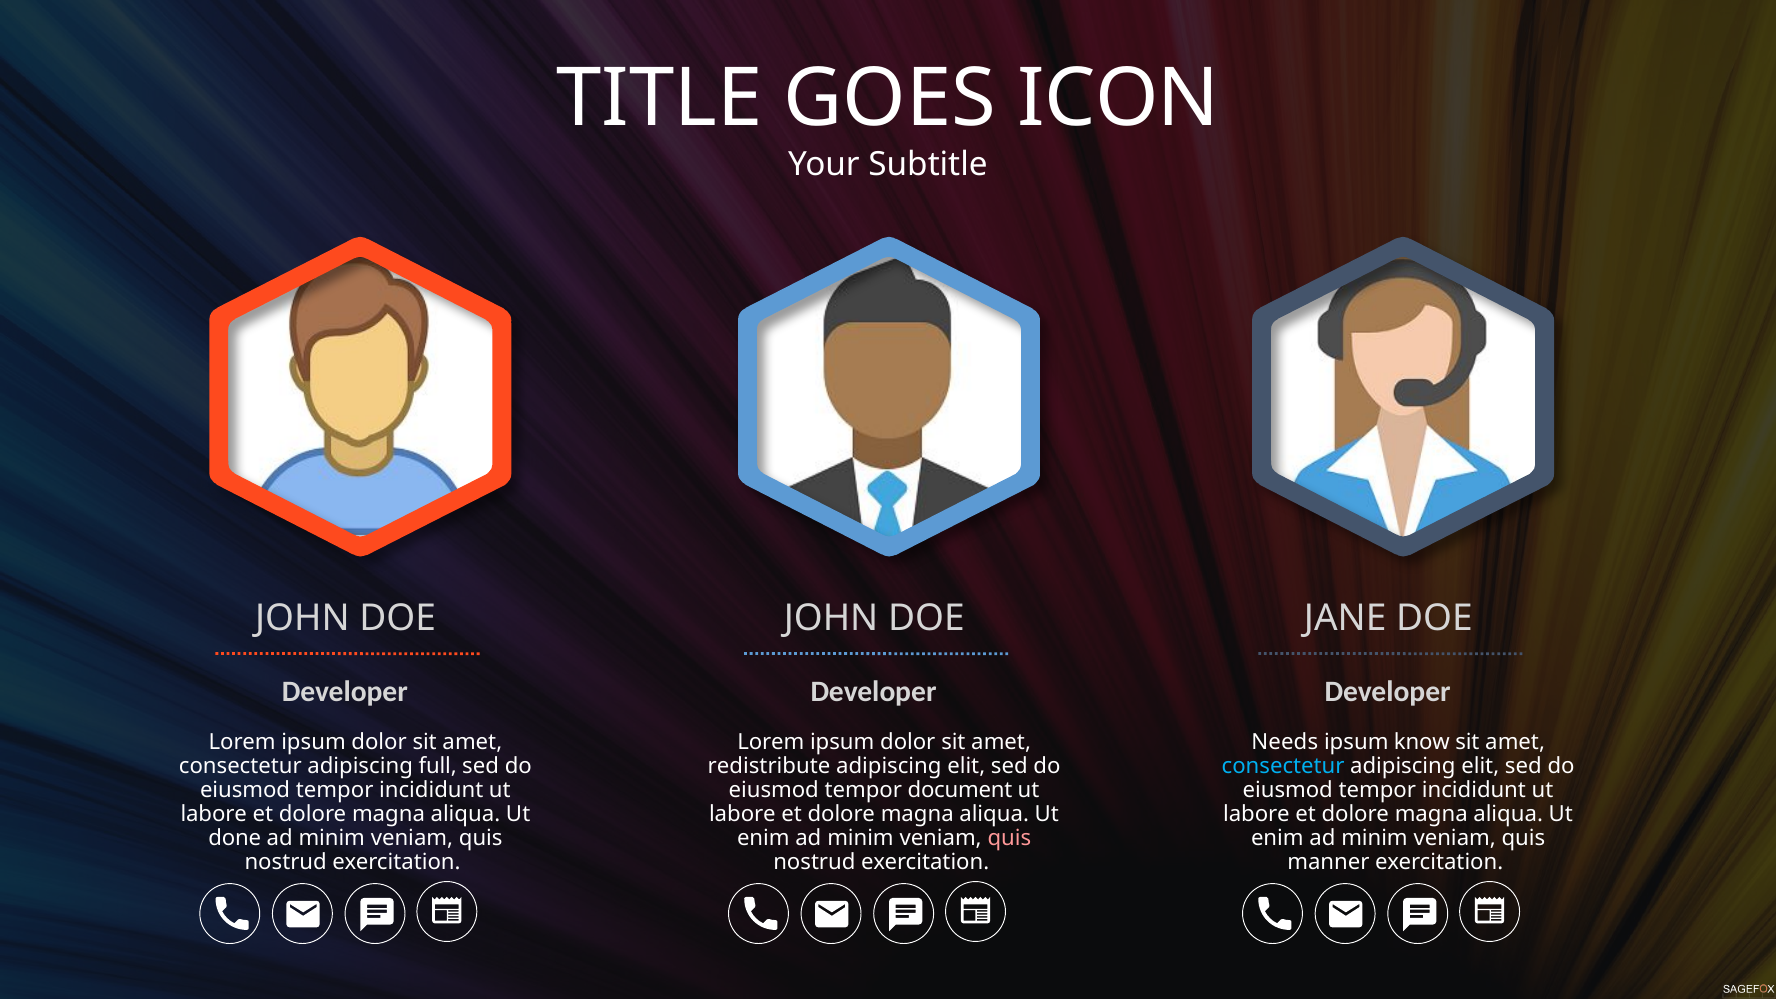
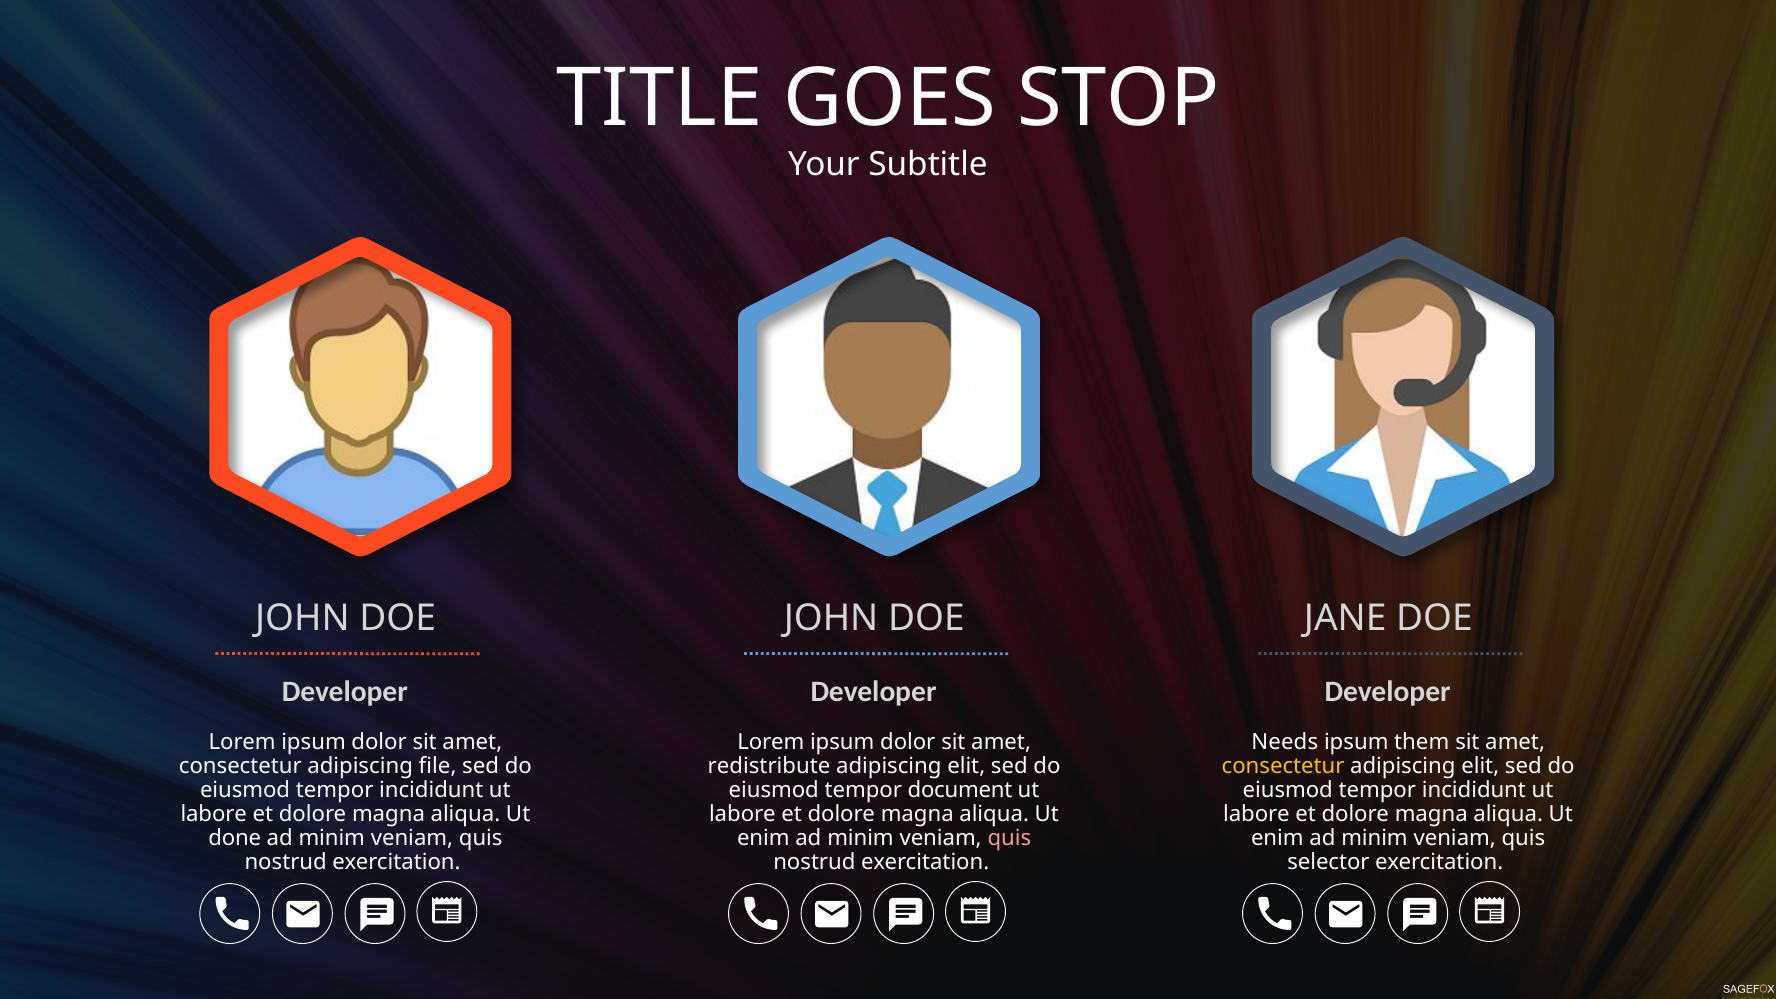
ICON: ICON -> STOP (1118, 99)
know: know -> them (1422, 742)
full: full -> file (438, 766)
consectetur colour: light blue -> yellow (1283, 766)
manner: manner -> selector (1328, 862)
